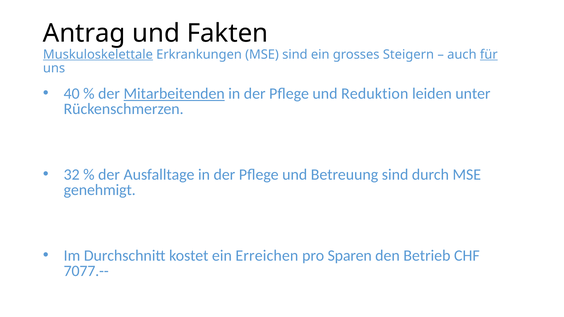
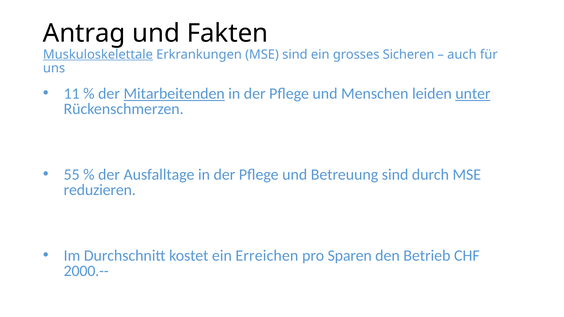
Steigern: Steigern -> Sicheren (409, 54)
für underline: present -> none (489, 54)
40: 40 -> 11 (72, 94)
Reduktion: Reduktion -> Menschen (375, 94)
unter underline: none -> present (473, 94)
32: 32 -> 55 (72, 175)
genehmigt: genehmigt -> reduzieren (100, 190)
7077.--: 7077.-- -> 2000.-- (86, 271)
